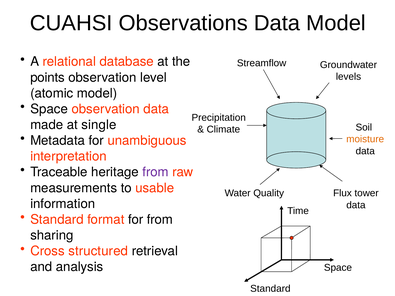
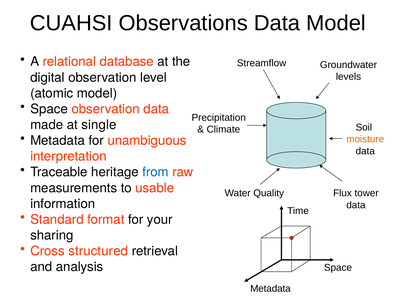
points: points -> digital (47, 77)
from colour: purple -> blue (156, 172)
for from: from -> your (160, 220)
Standard: Standard -> Metadata (270, 289)
